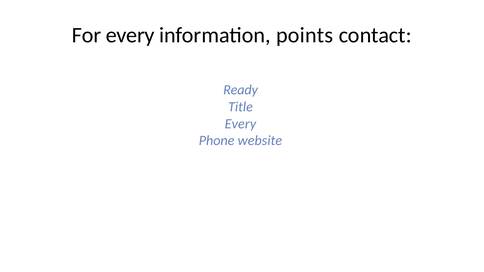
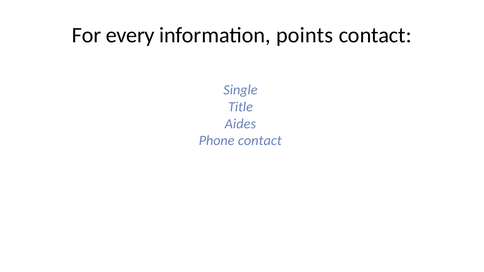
Ready: Ready -> Single (240, 90)
Every: Every -> Aides (240, 124)
Phone website: website -> contact (260, 141)
